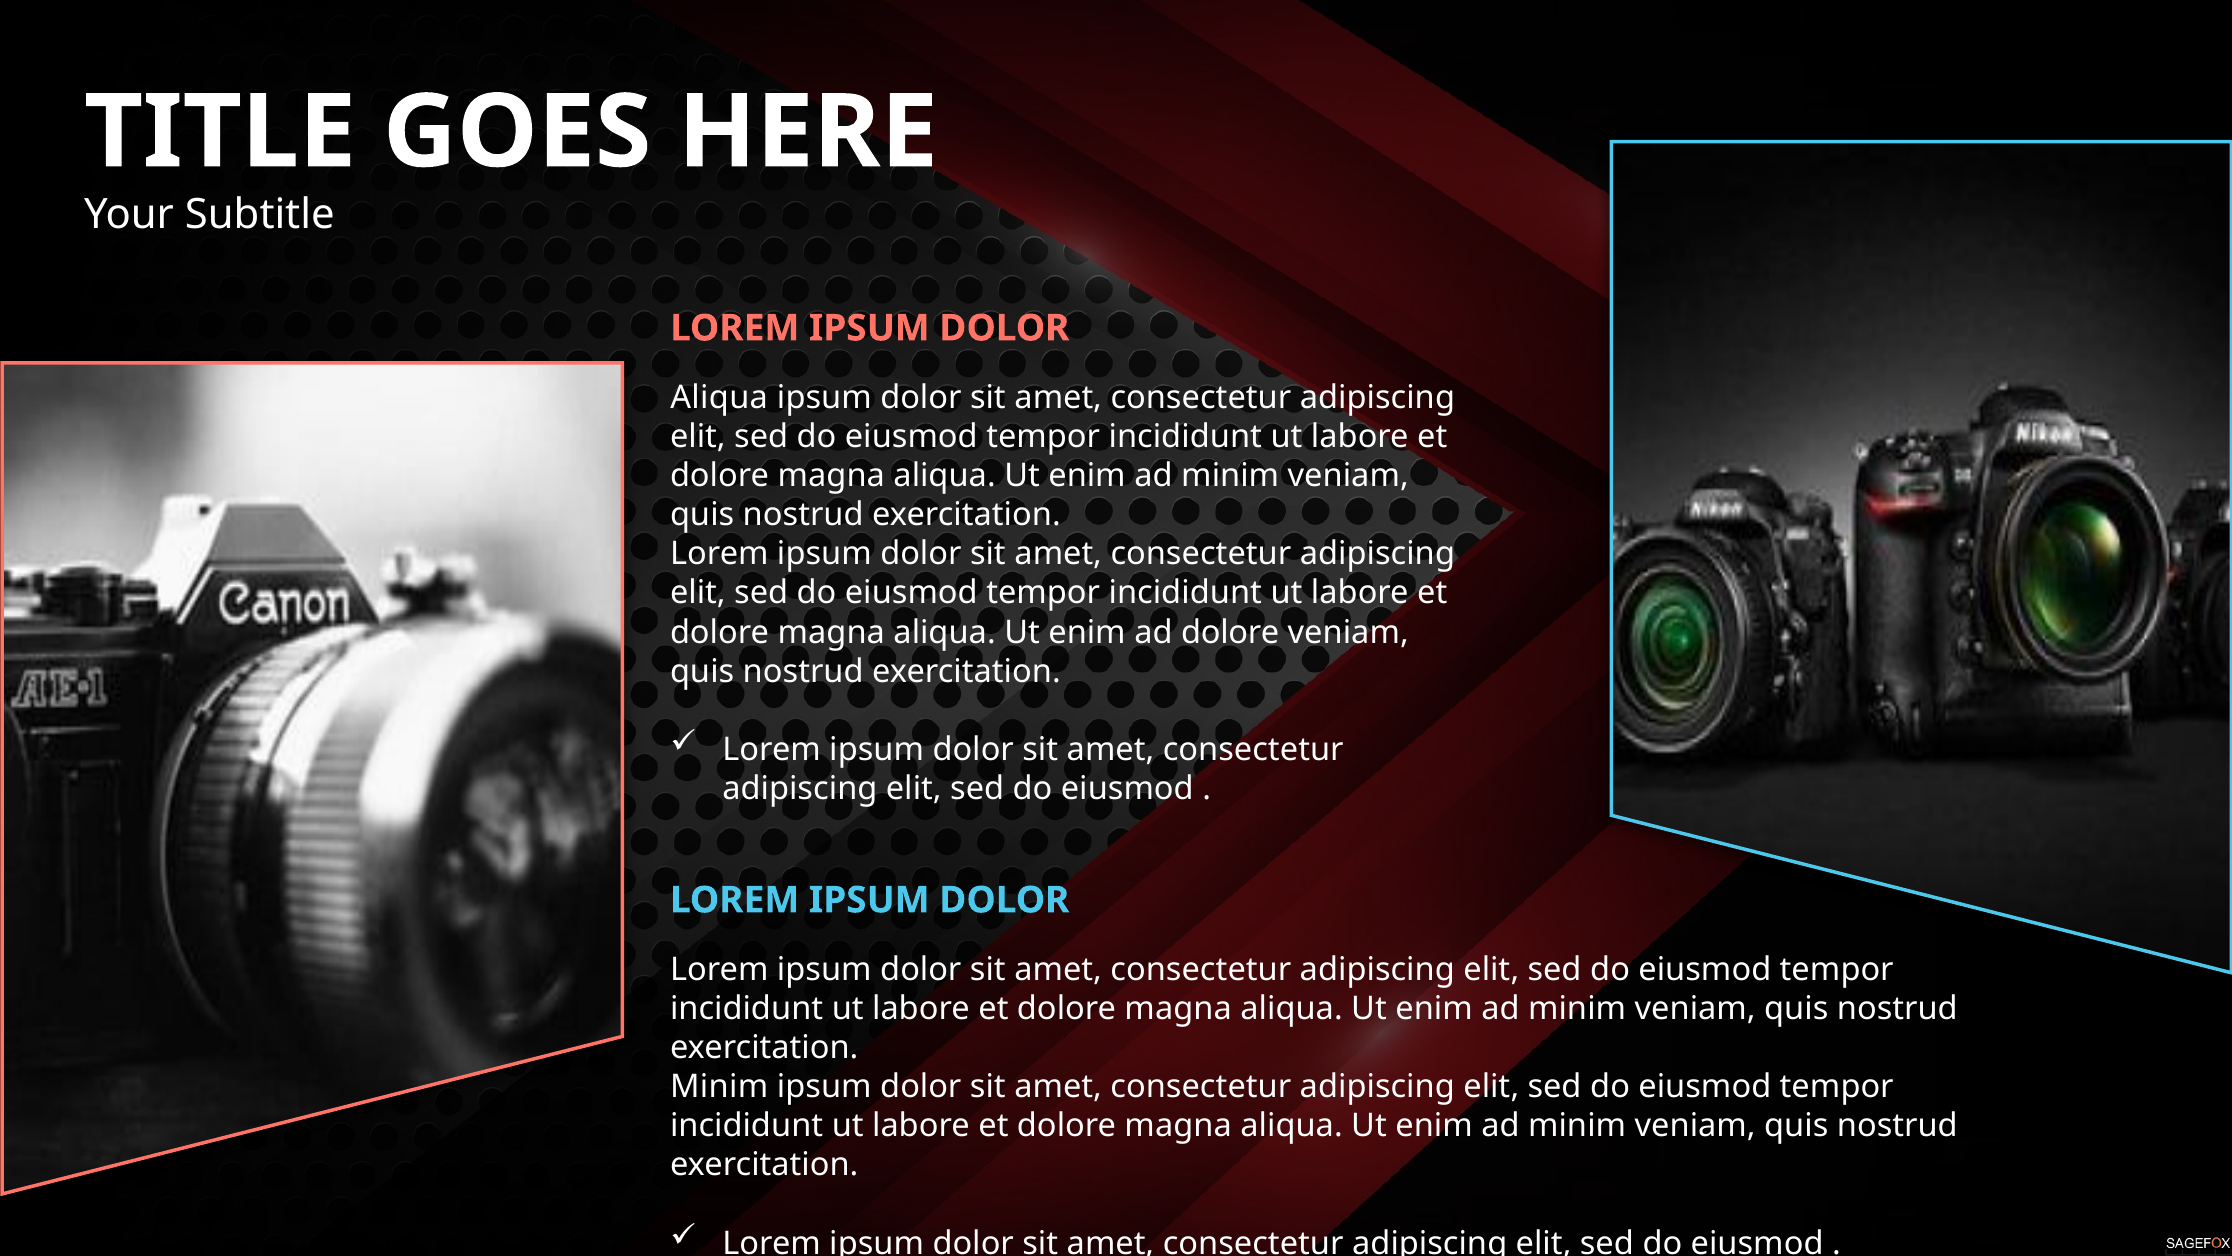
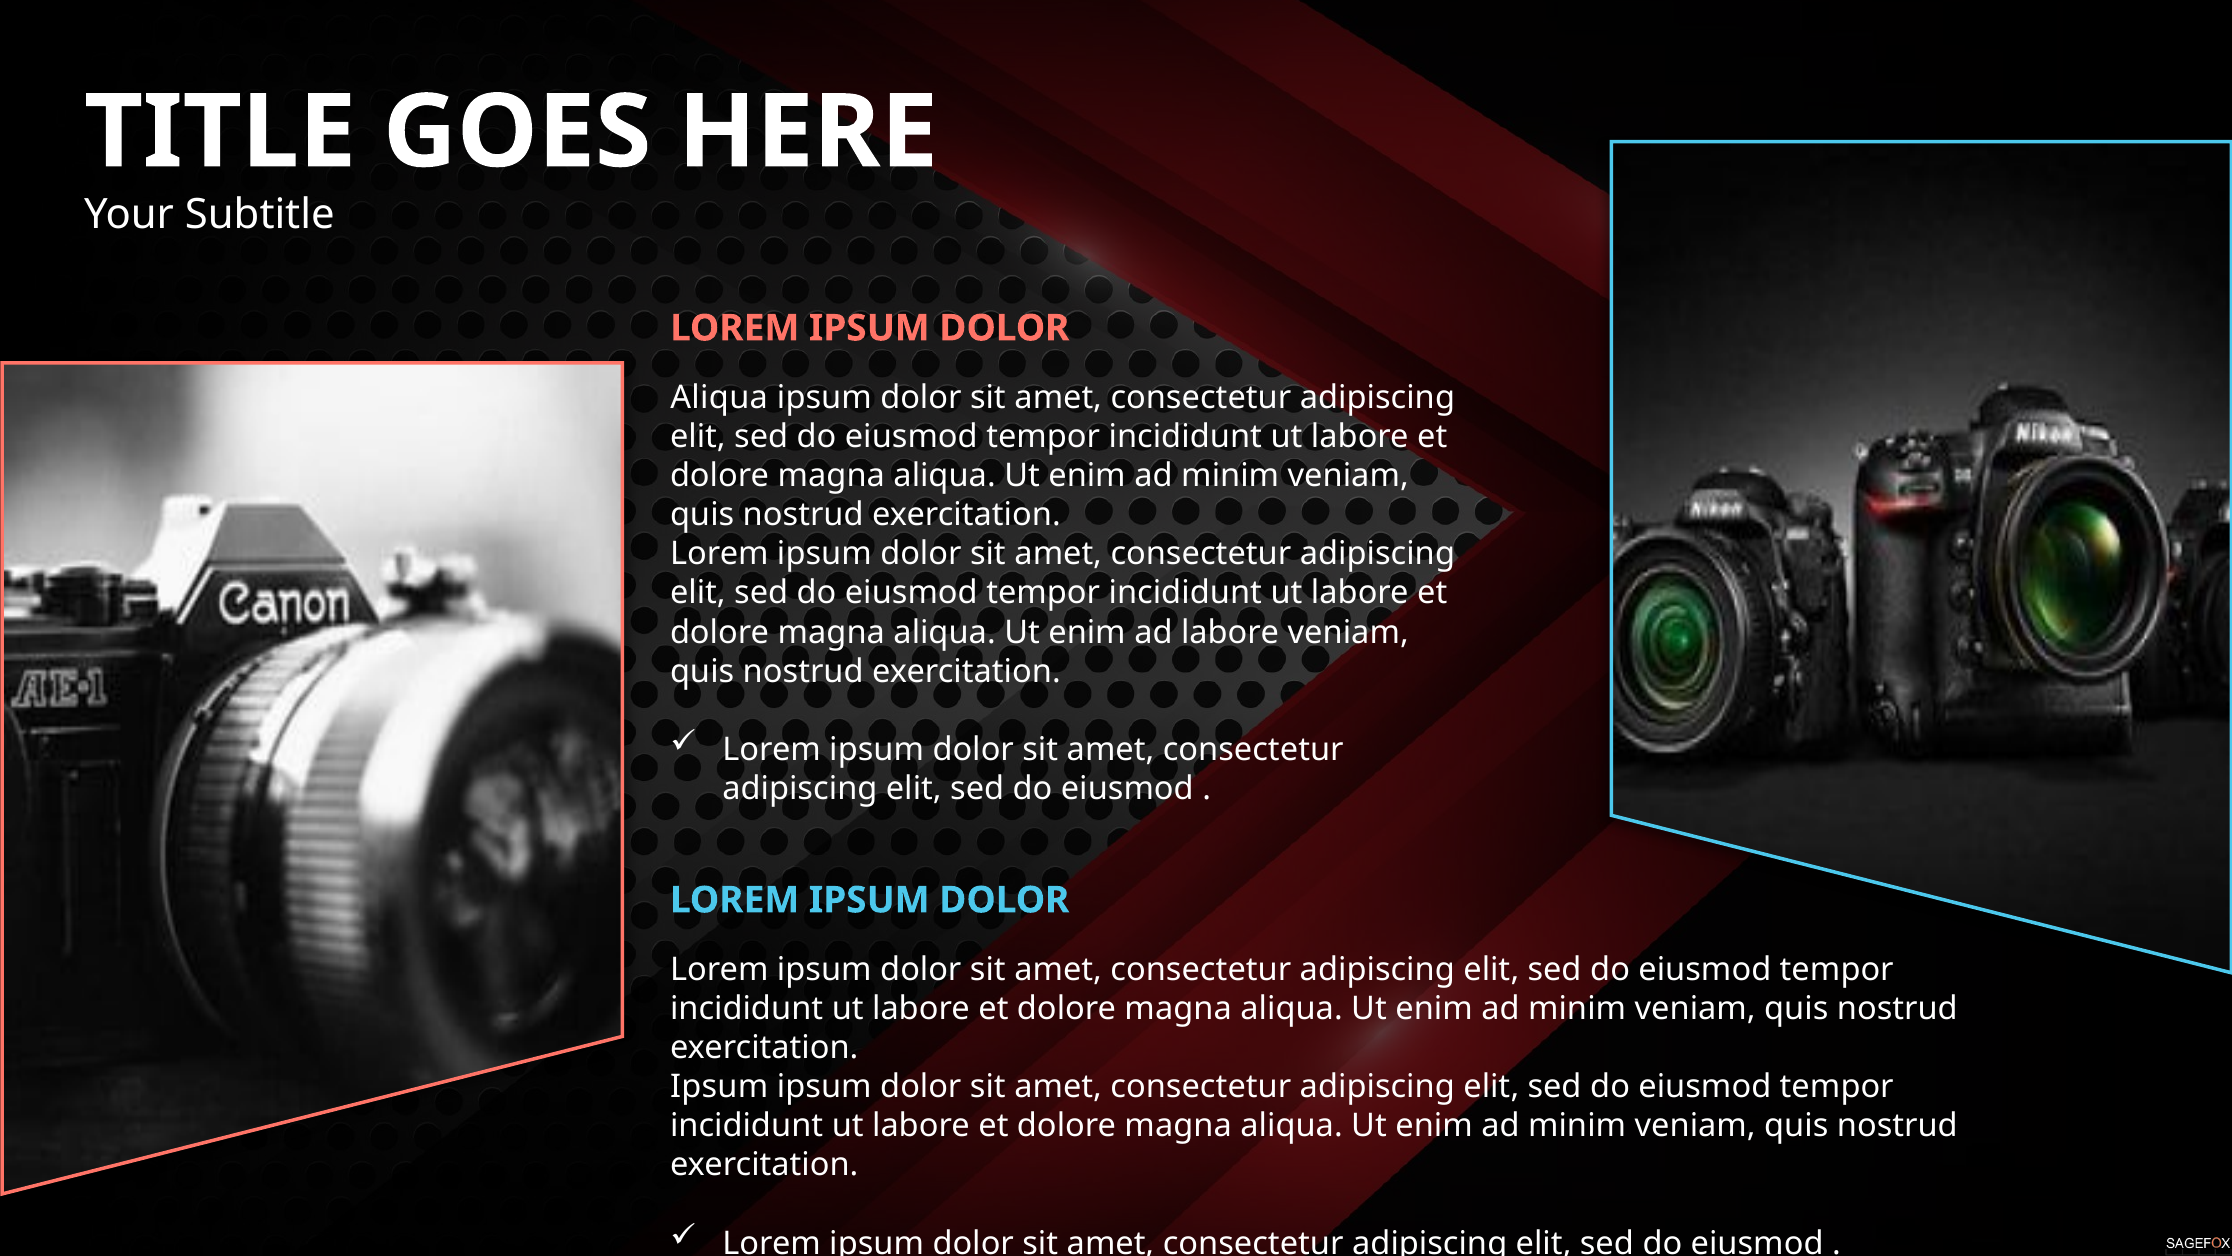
ad dolore: dolore -> labore (1230, 632)
Minim: Minim -> Ipsum (719, 1087)
